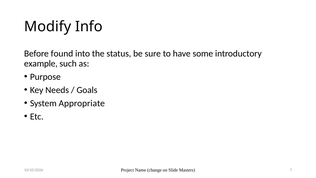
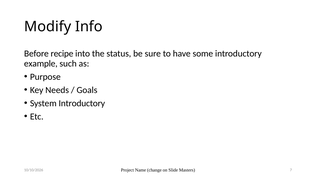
found: found -> recipe (62, 53)
System Appropriate: Appropriate -> Introductory (82, 103)
